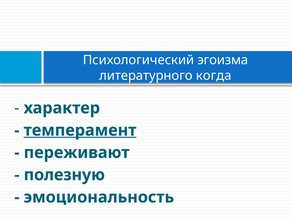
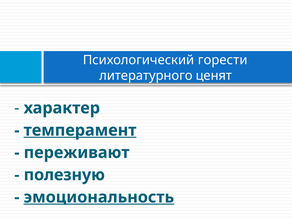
эгоизма: эгоизма -> горести (223, 60)
когда: когда -> ценят (214, 76)
эмоциональность underline: none -> present (99, 197)
